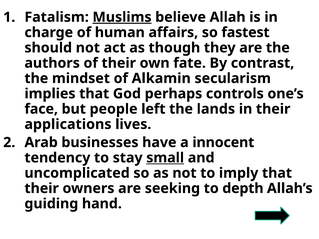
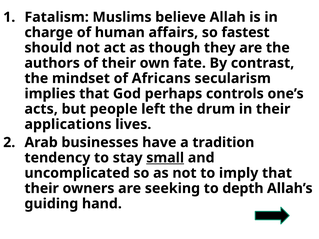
Muslims underline: present -> none (122, 17)
Alkamin: Alkamin -> Africans (161, 78)
face: face -> acts (41, 109)
lands: lands -> drum (216, 109)
innocent: innocent -> tradition (223, 143)
